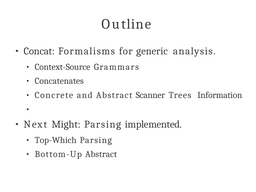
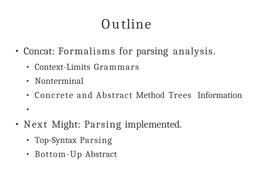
for generic: generic -> parsing (152, 51)
Context-Source: Context-Source -> Context-Limits (62, 67)
Concatenates: Concatenates -> Nonterminal (59, 81)
Scanner: Scanner -> Method (150, 95)
Top-Which: Top-Which -> Top-Syntax (56, 140)
